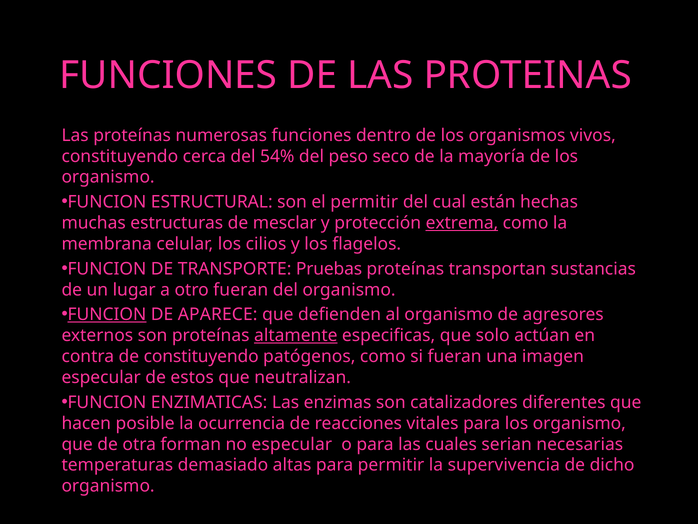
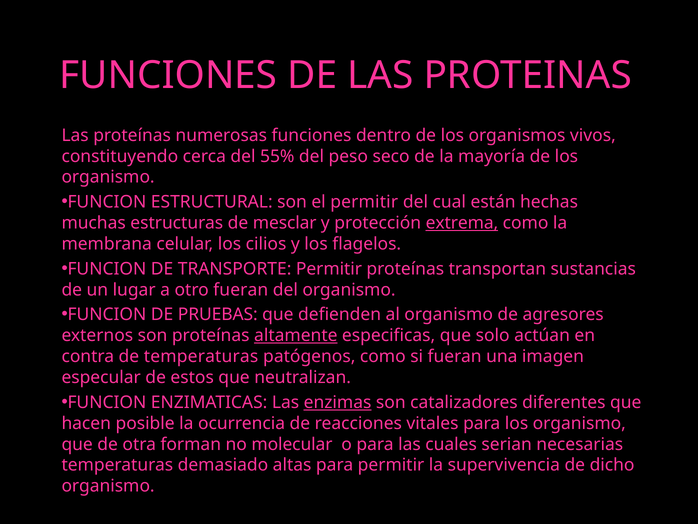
54%: 54% -> 55% (277, 156)
TRANSPORTE Pruebas: Pruebas -> Permitir (329, 269)
FUNCION underline: present -> none (107, 314)
APARECE: APARECE -> PRUEBAS (218, 314)
de constituyendo: constituyendo -> temperaturas (201, 356)
enzimas underline: none -> present (338, 402)
no especular: especular -> molecular (292, 444)
